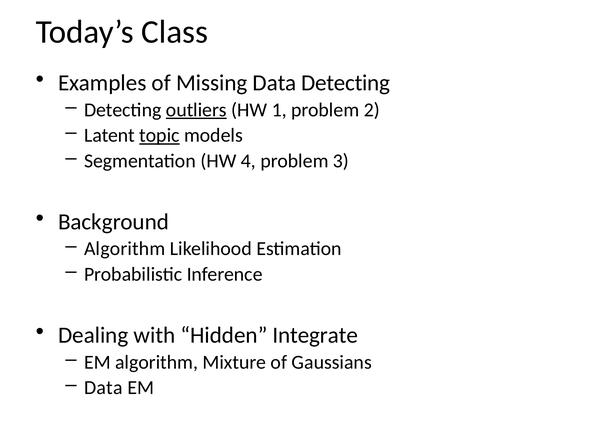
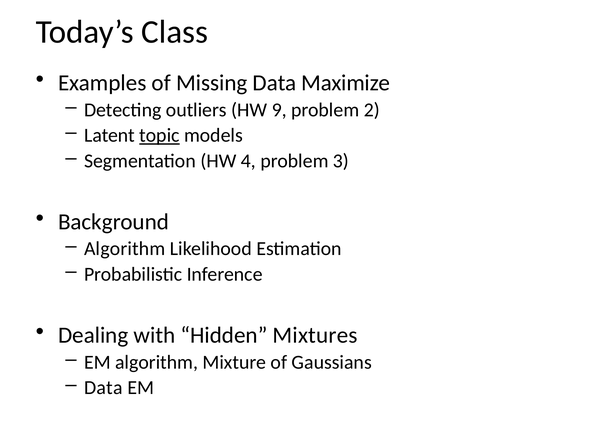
Data Detecting: Detecting -> Maximize (346, 83)
outliers underline: present -> none (196, 110)
1: 1 -> 9 (279, 110)
Integrate: Integrate -> Mixtures (315, 335)
